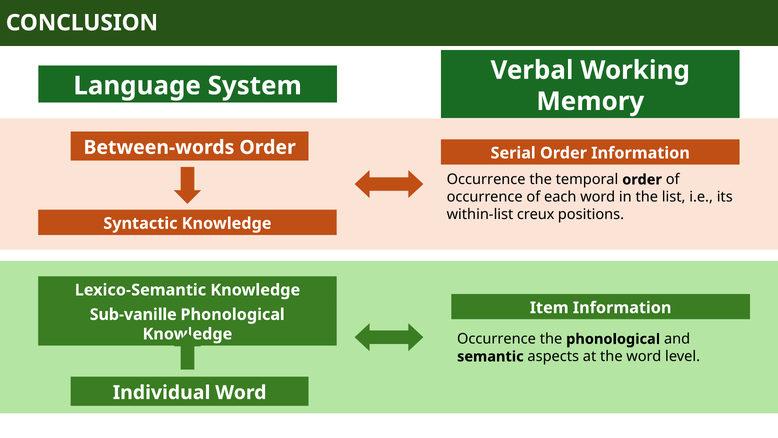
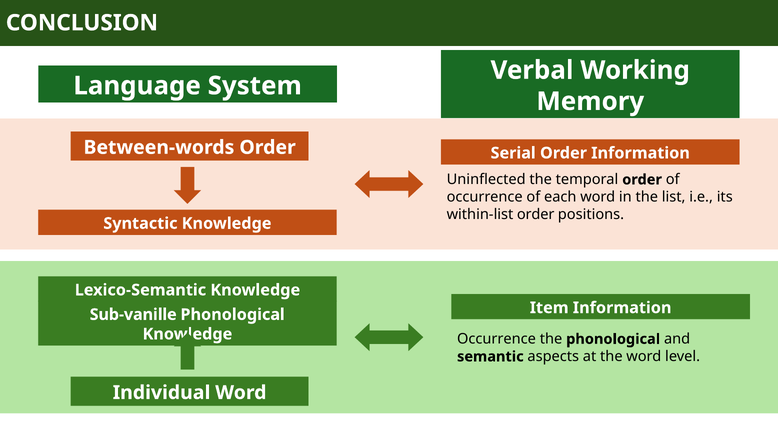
Occurrence: Occurrence -> Uninflected (486, 179)
within-list creux: creux -> order (536, 214)
